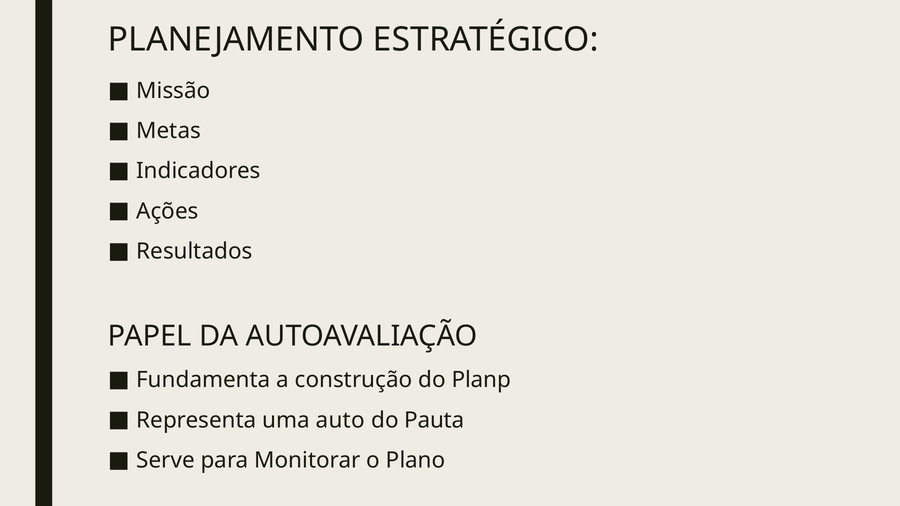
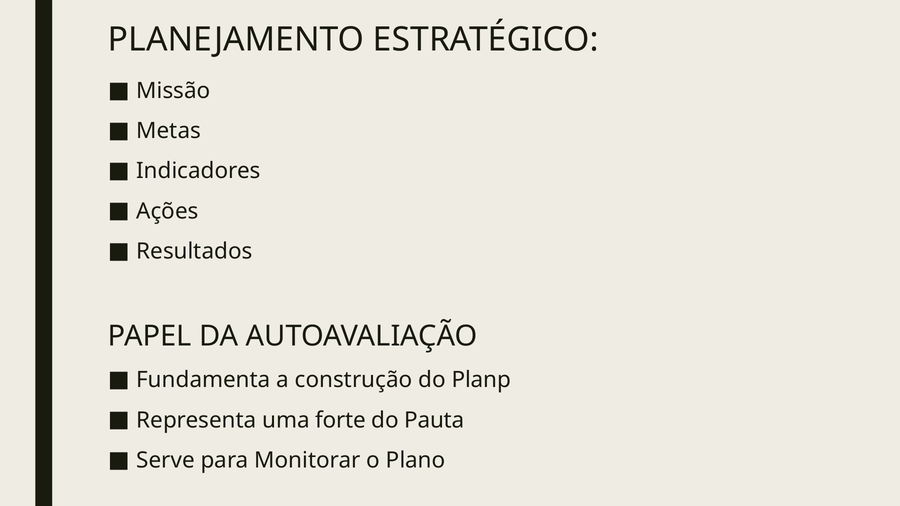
auto: auto -> forte (341, 420)
